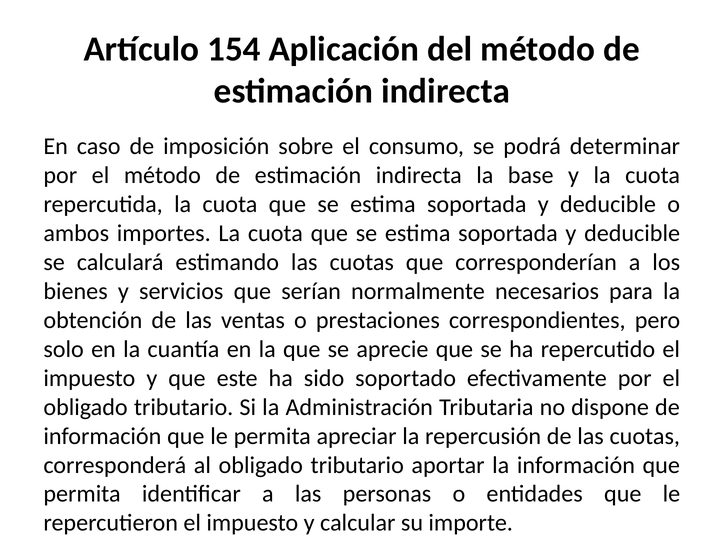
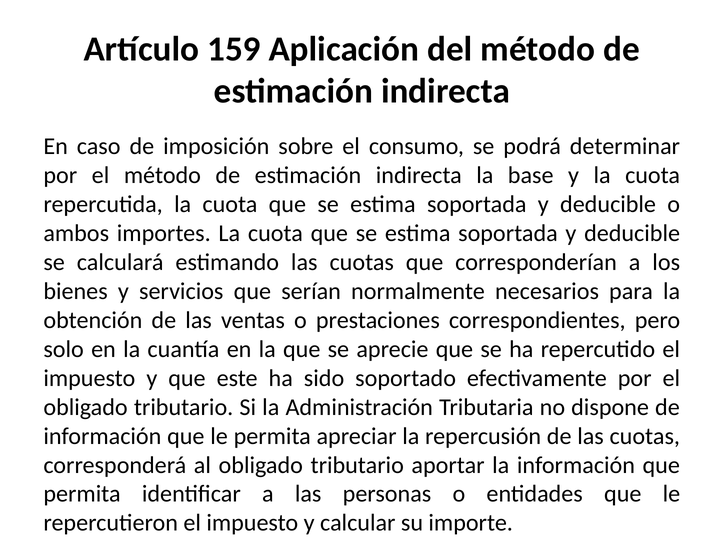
154: 154 -> 159 (234, 49)
